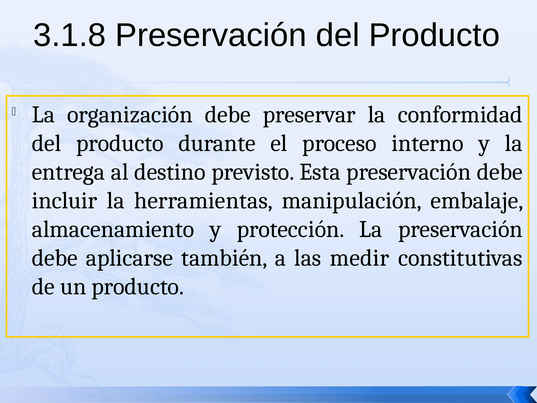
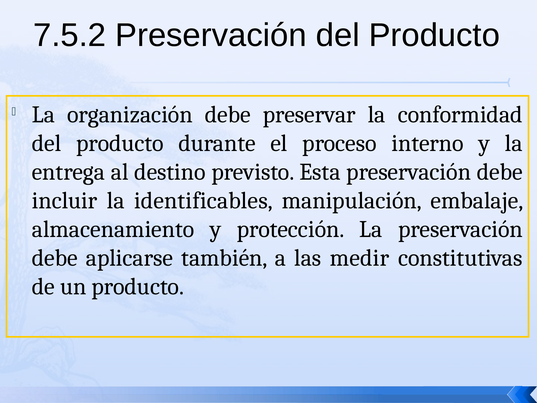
3.1.8: 3.1.8 -> 7.5.2 (70, 35)
herramientas: herramientas -> identificables (203, 200)
